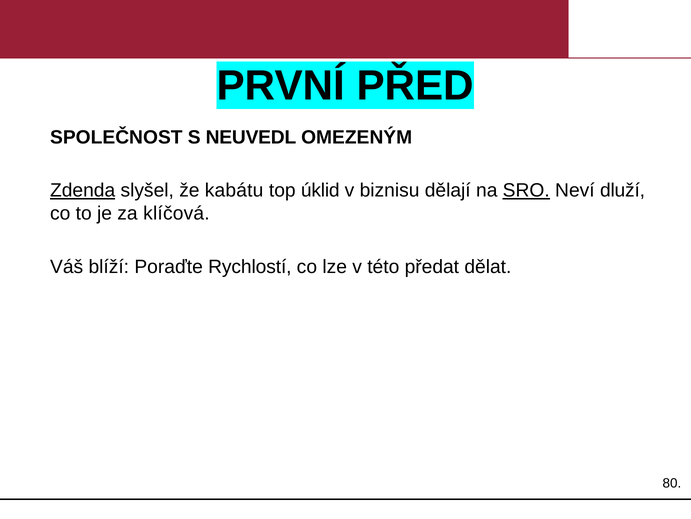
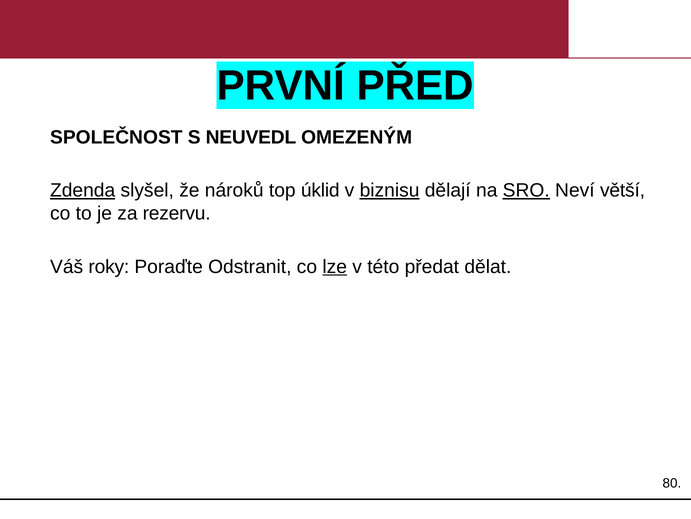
kabátu: kabátu -> nároků (234, 190)
biznisu underline: none -> present (390, 190)
dluží: dluží -> větší (622, 190)
klíčová: klíčová -> rezervu (177, 213)
blíží: blíží -> roky (109, 266)
Rychlostí: Rychlostí -> Odstranit (250, 266)
lze underline: none -> present (335, 266)
